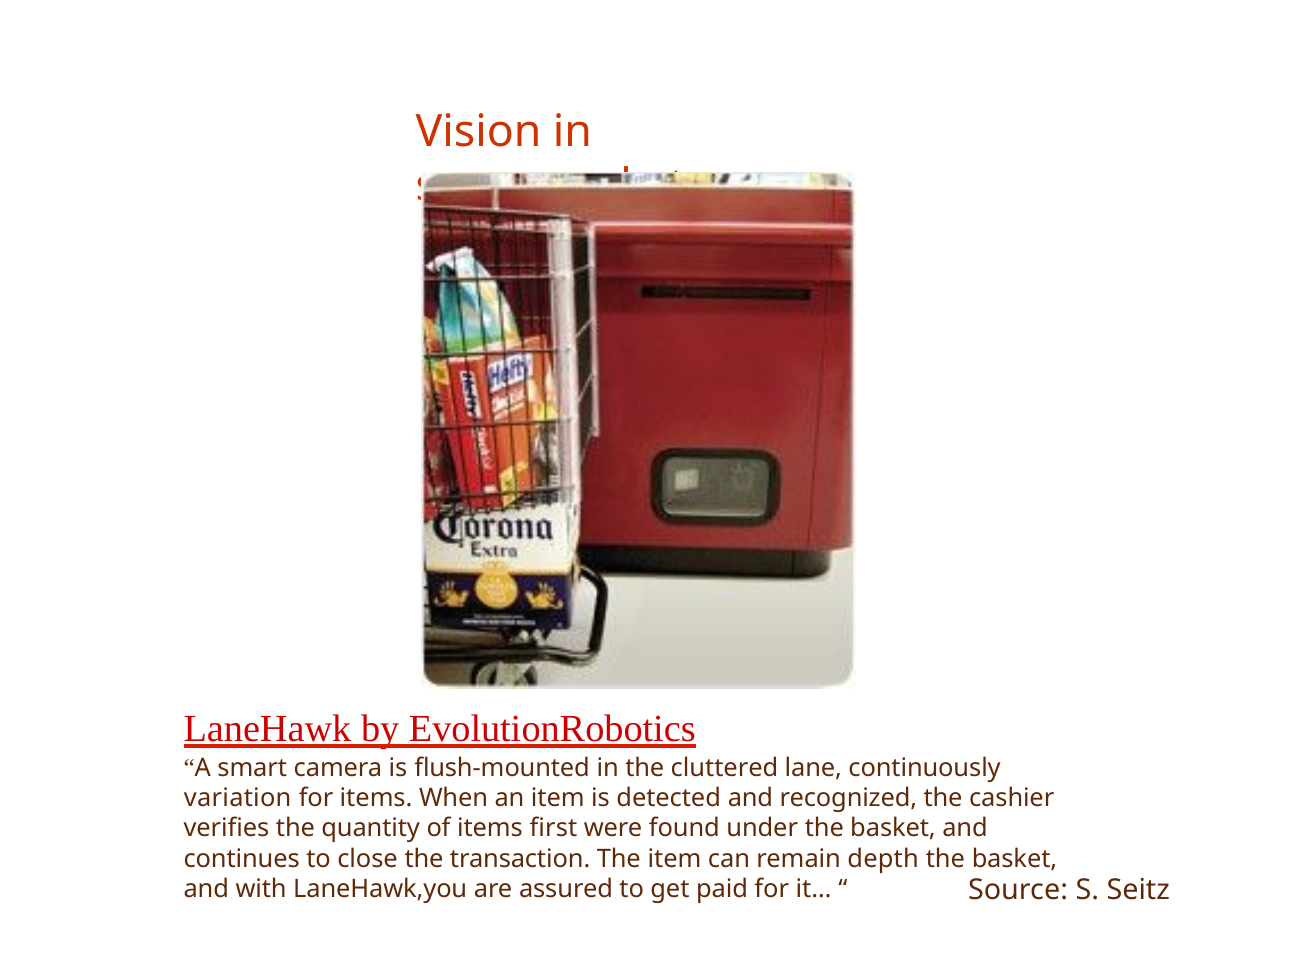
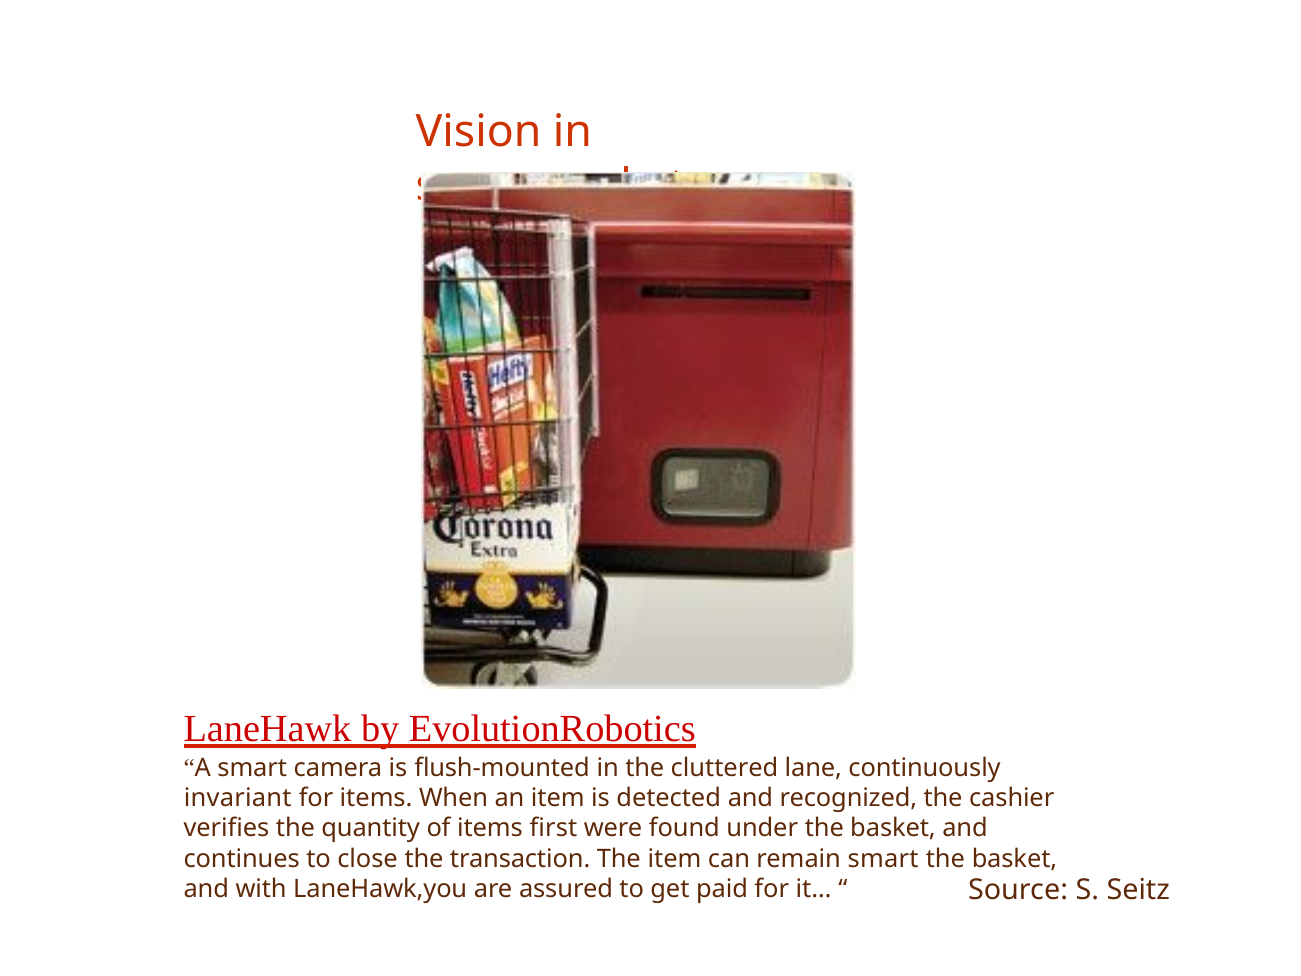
variation: variation -> invariant (238, 798)
remain depth: depth -> smart (883, 858)
